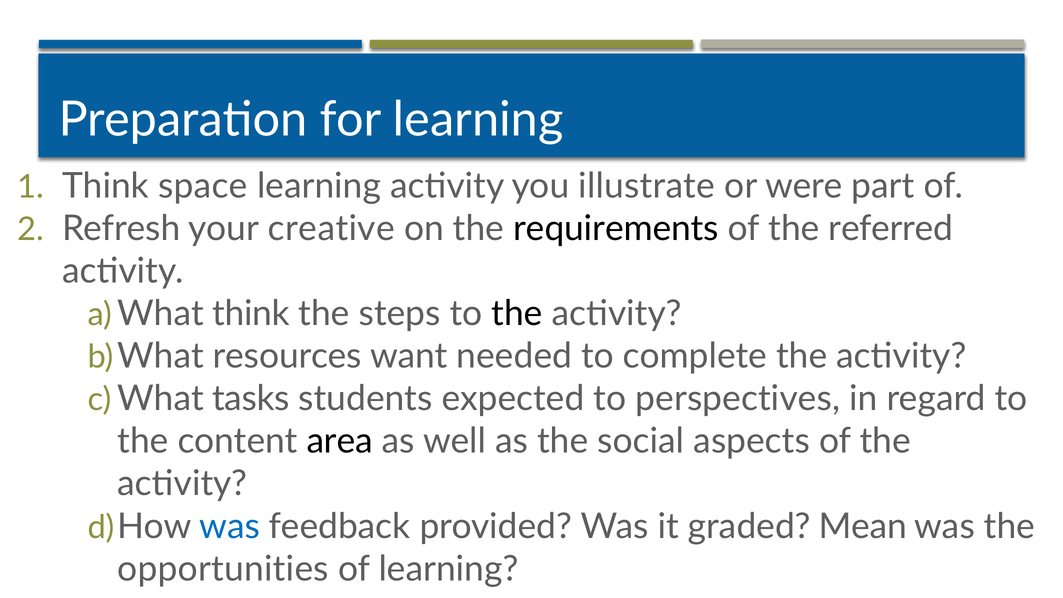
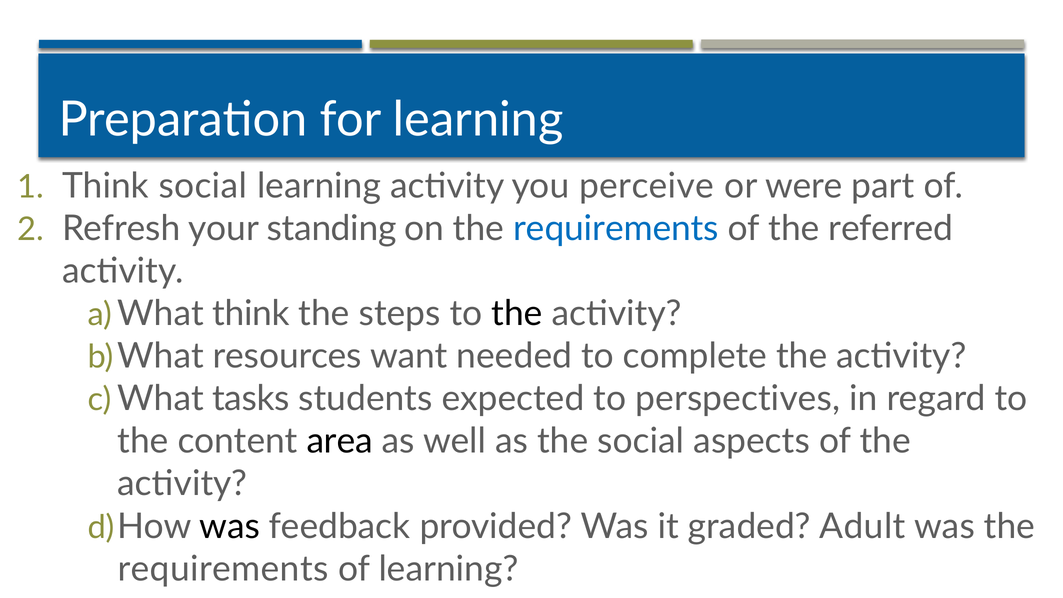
Think space: space -> social (203, 186)
illustrate: illustrate -> perceive (647, 186)
creative: creative -> standing (332, 229)
requirements colour: black -> blue (616, 229)
was colour: blue -> black (230, 526)
Mean: Mean -> Adult (862, 526)
opportunities: opportunities -> requirements (223, 569)
